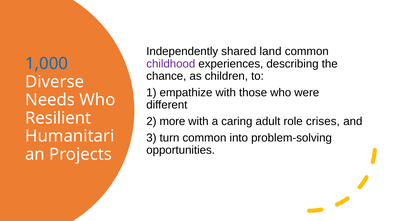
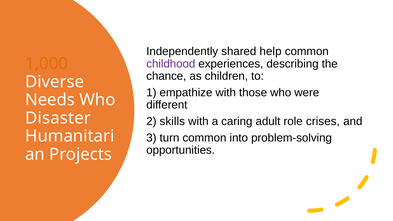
land: land -> help (271, 51)
1,000 colour: blue -> orange (47, 64)
Resilient: Resilient -> Disaster (58, 118)
more: more -> skills (172, 121)
